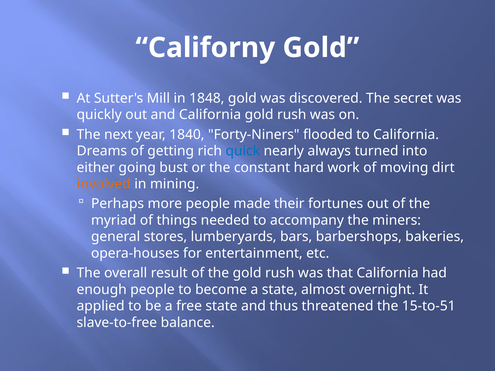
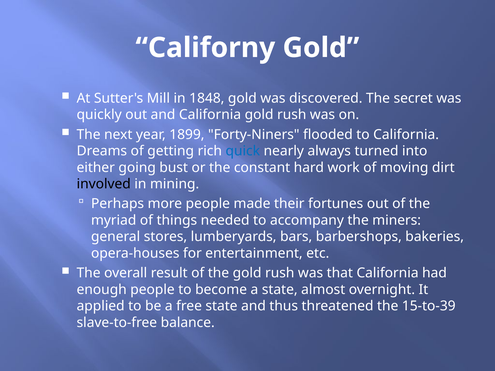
1840: 1840 -> 1899 (187, 135)
involved colour: orange -> black (104, 184)
15-to-51: 15-to-51 -> 15-to-39 (429, 306)
